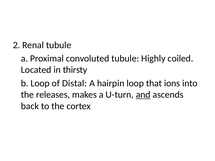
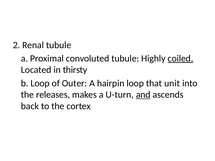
coiled underline: none -> present (180, 58)
Distal: Distal -> Outer (75, 83)
ions: ions -> unit (172, 83)
